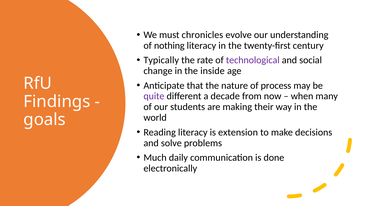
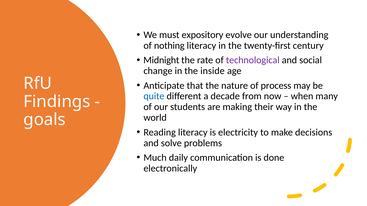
chronicles: chronicles -> expository (202, 35)
Typically: Typically -> Midnight (161, 60)
quite colour: purple -> blue (154, 96)
extension: extension -> electricity (238, 133)
